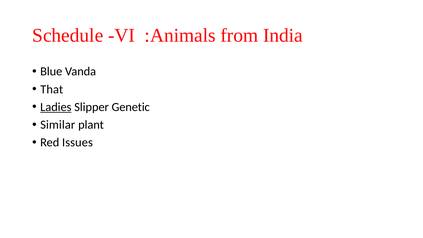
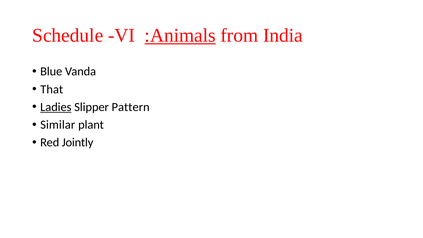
:Animals underline: none -> present (180, 36)
Genetic: Genetic -> Pattern (131, 107)
Issues: Issues -> Jointly (78, 142)
